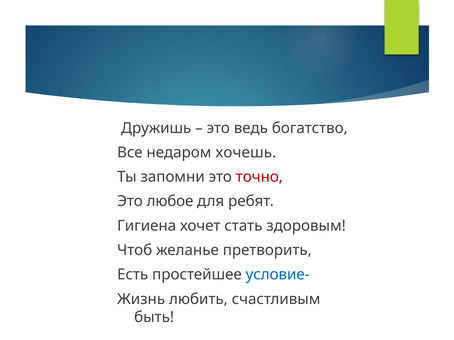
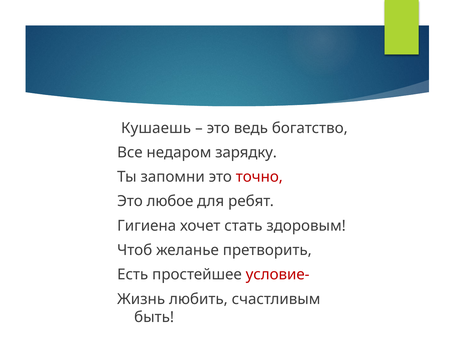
Дружишь: Дружишь -> Кушаешь (156, 128)
хочешь: хочешь -> зарядку (246, 153)
условие- colour: blue -> red (278, 275)
